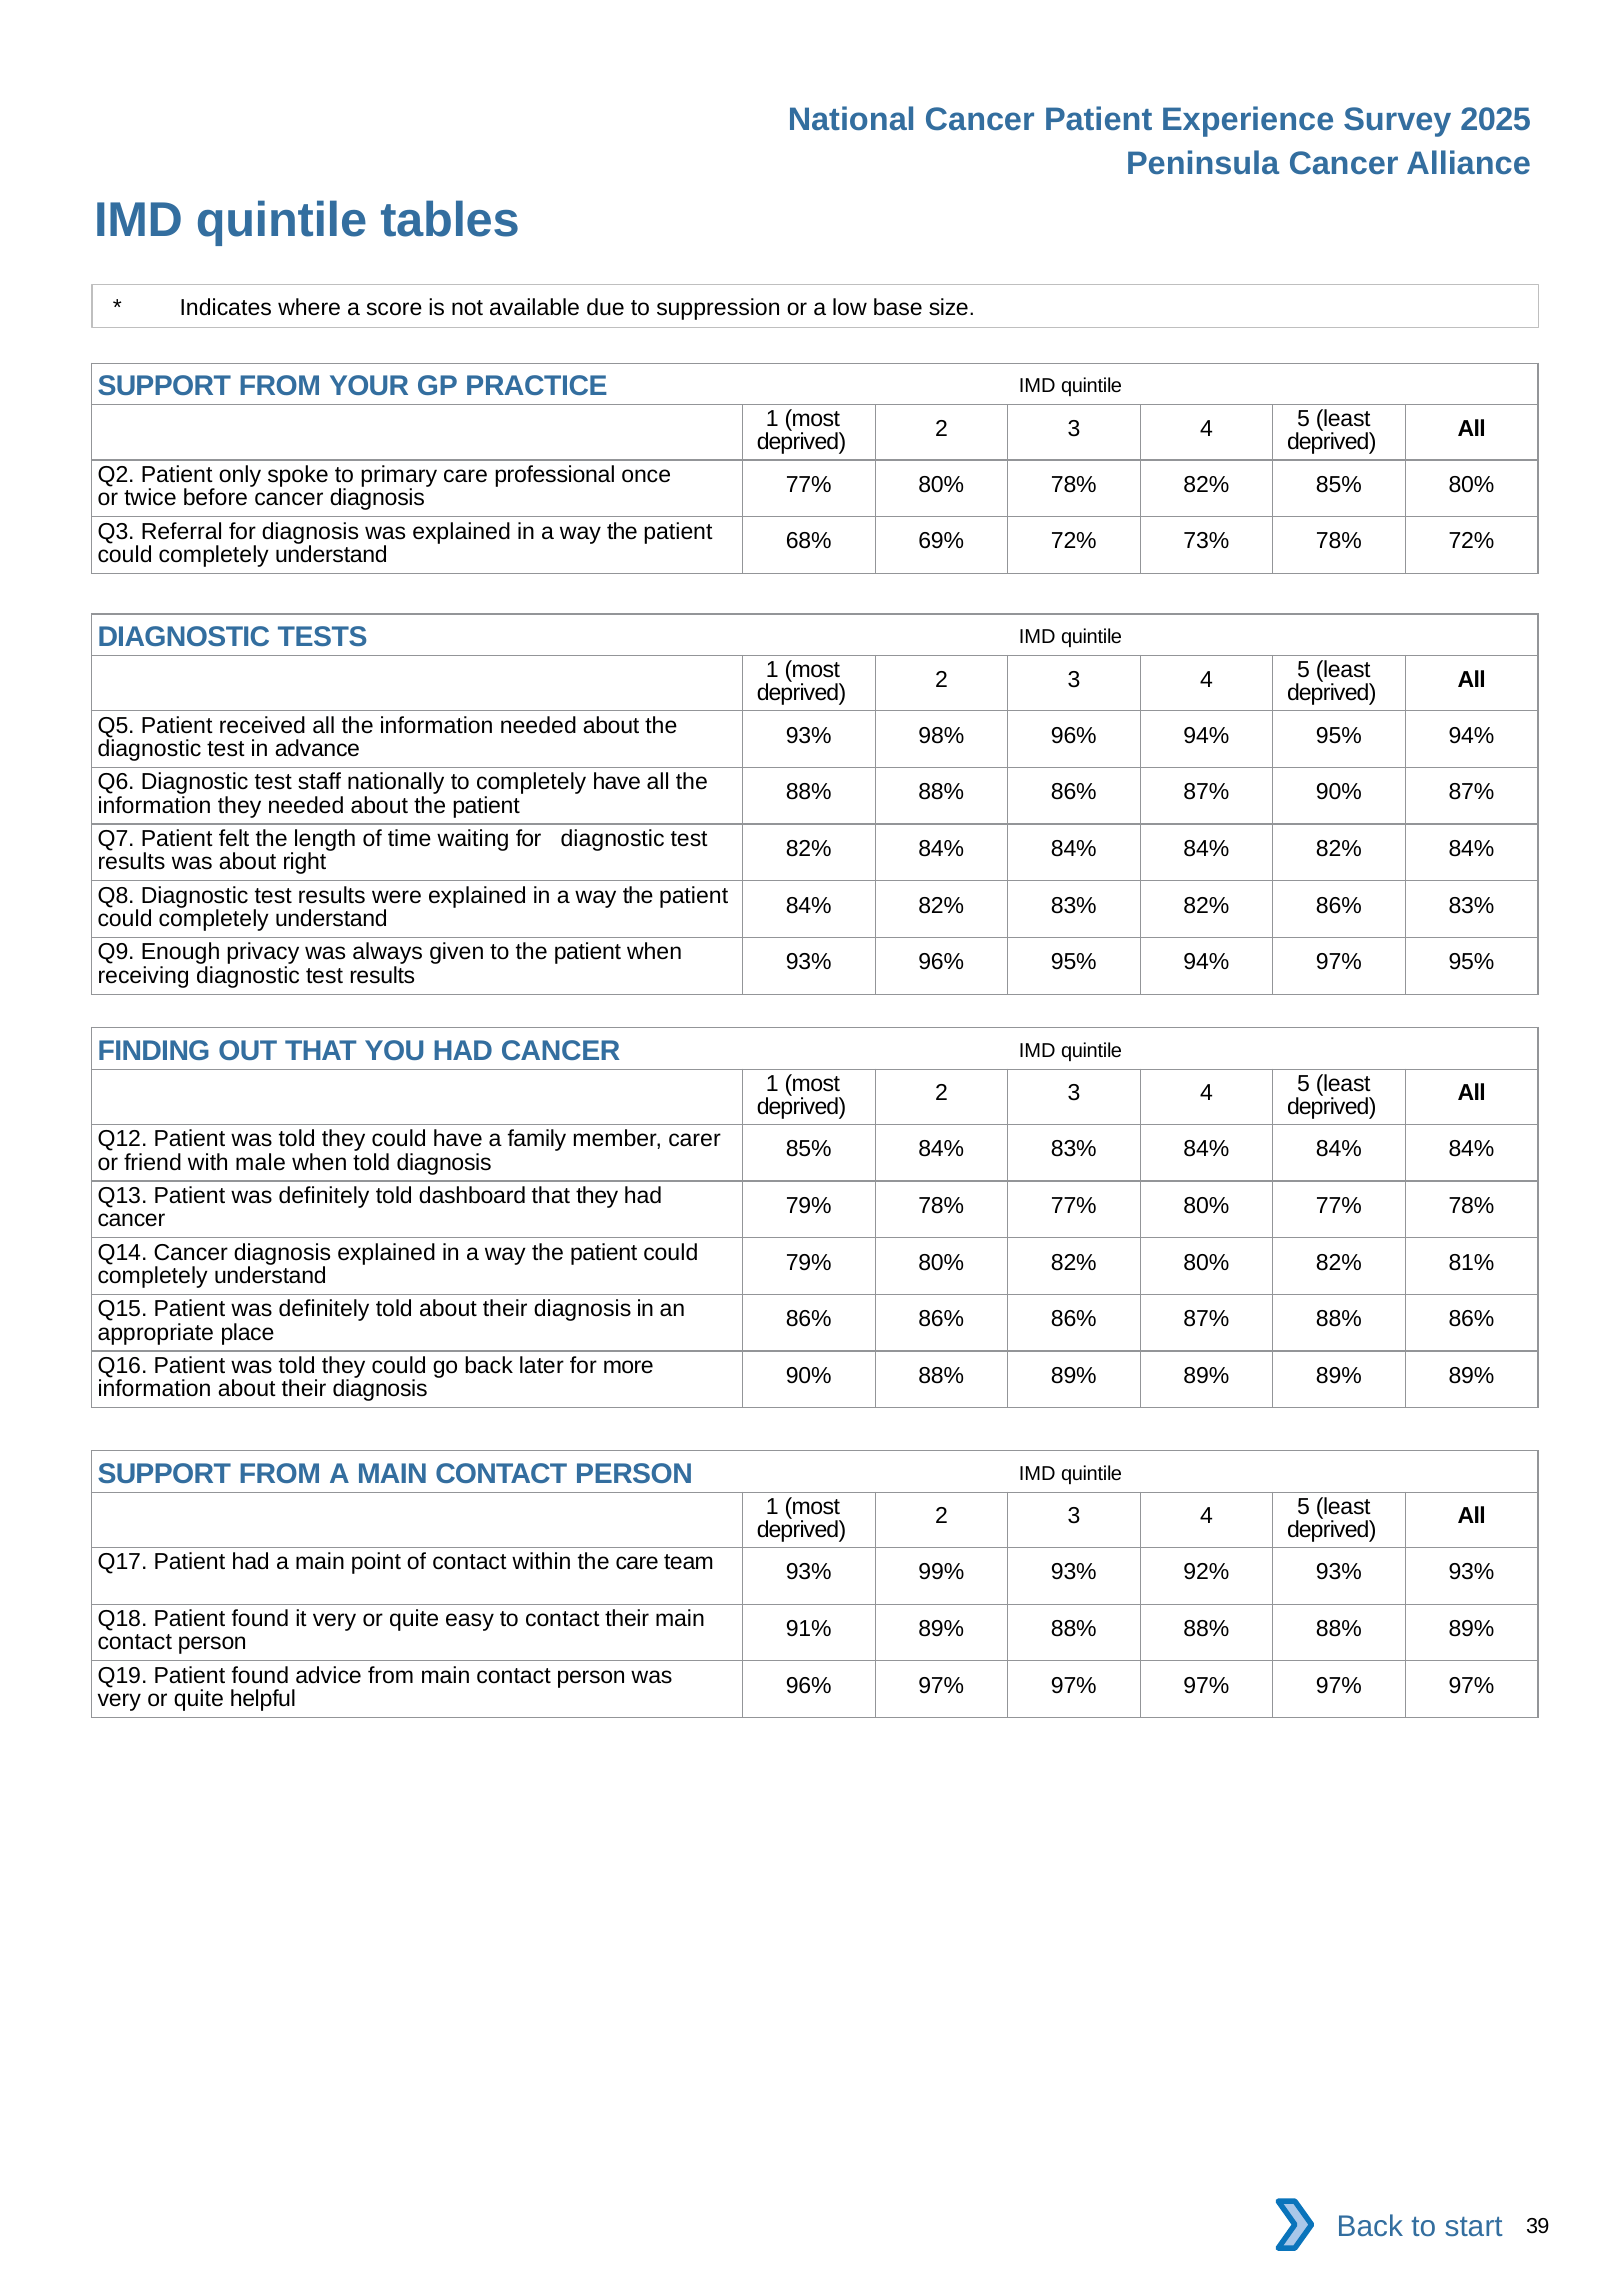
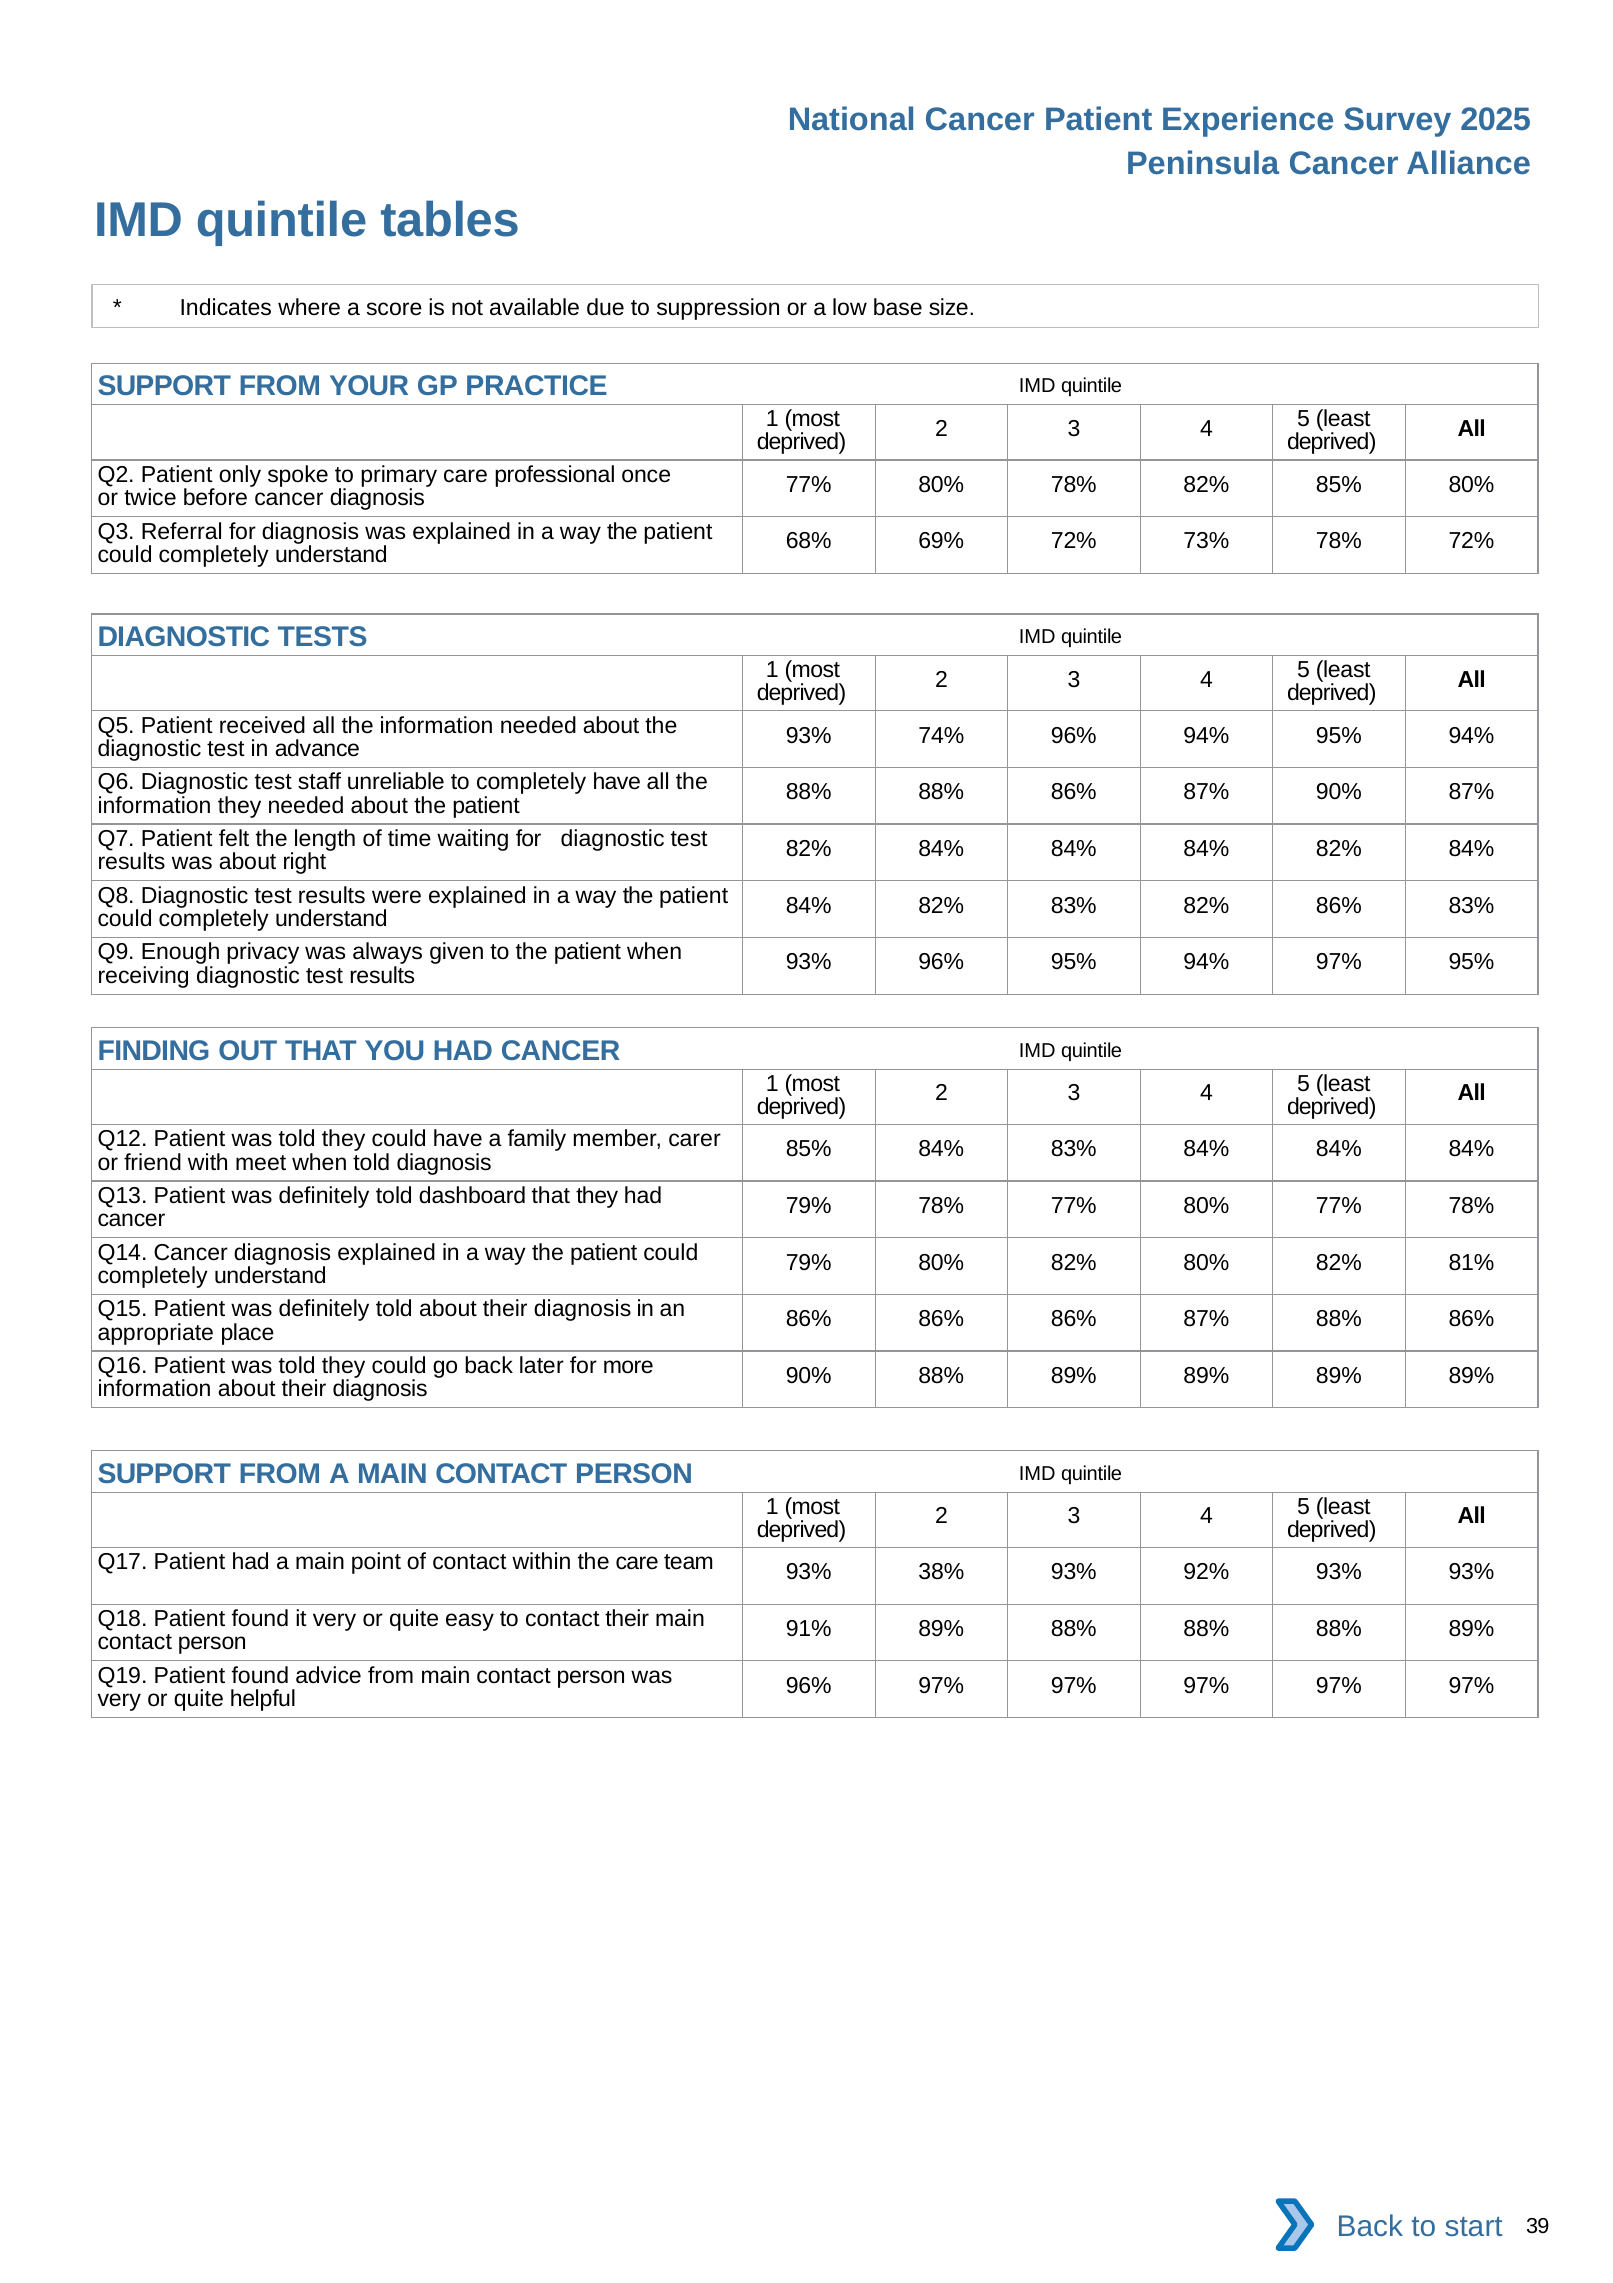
98%: 98% -> 74% (941, 735)
nationally: nationally -> unreliable (396, 782)
male: male -> meet (261, 1162)
99%: 99% -> 38% (941, 1572)
